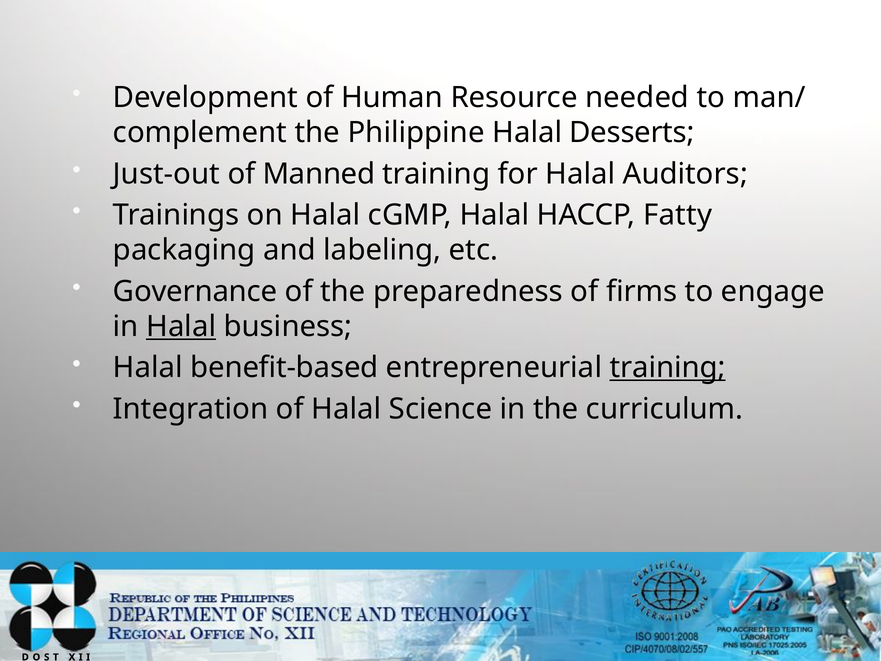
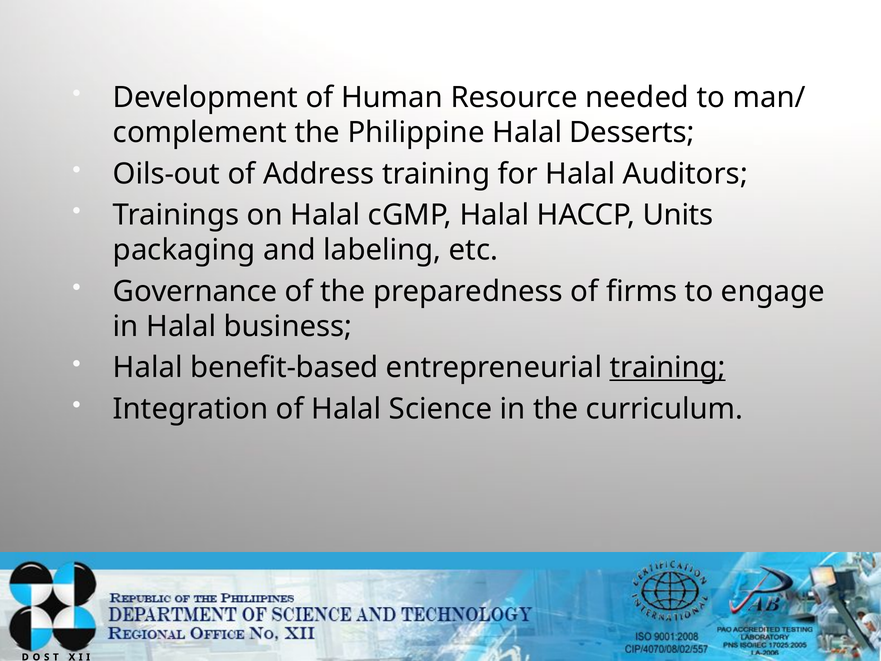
Just-out: Just-out -> Oils-out (167, 174)
Manned: Manned -> Address (319, 174)
Fatty: Fatty -> Units (678, 215)
Halal underline: present -> none (181, 326)
